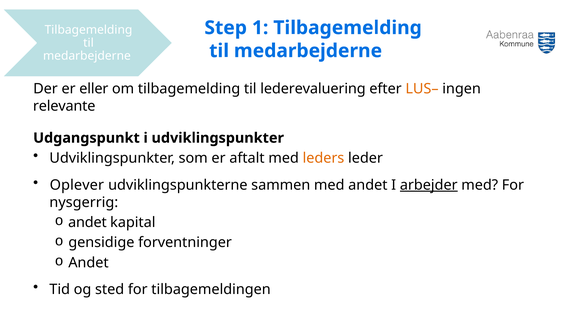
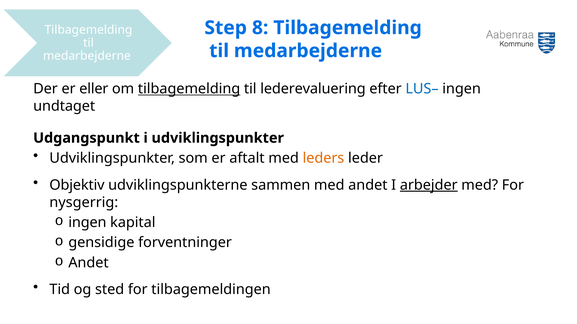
1: 1 -> 8 (260, 28)
tilbagemelding underline: none -> present (189, 89)
LUS– colour: orange -> blue (422, 89)
relevante: relevante -> undtaget (64, 106)
Oplever: Oplever -> Objektiv (77, 185)
andet: andet -> ingen (87, 223)
